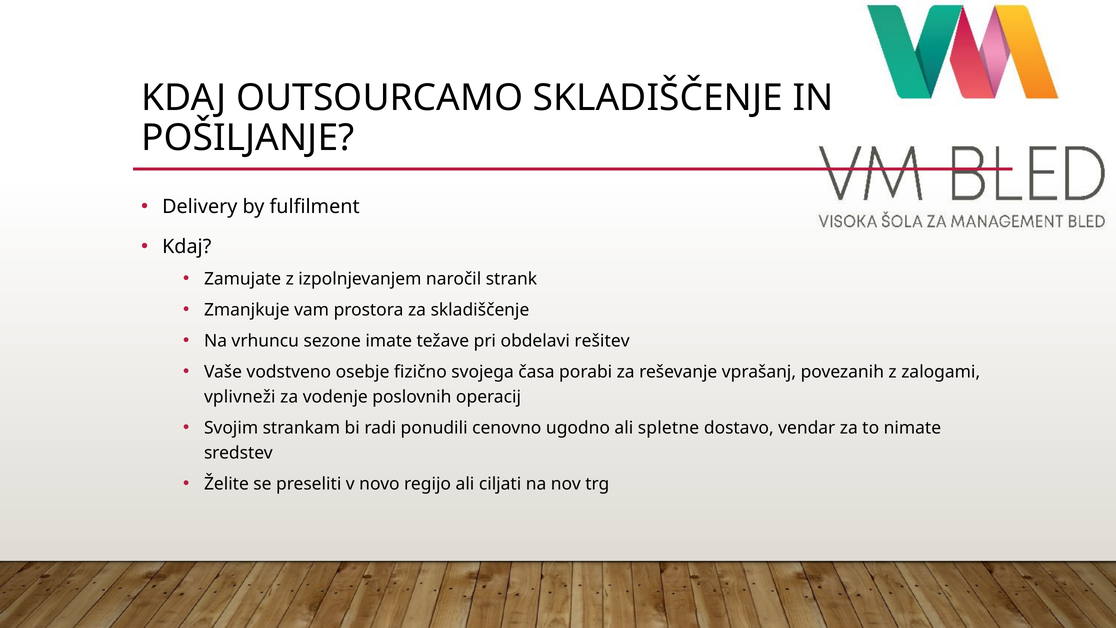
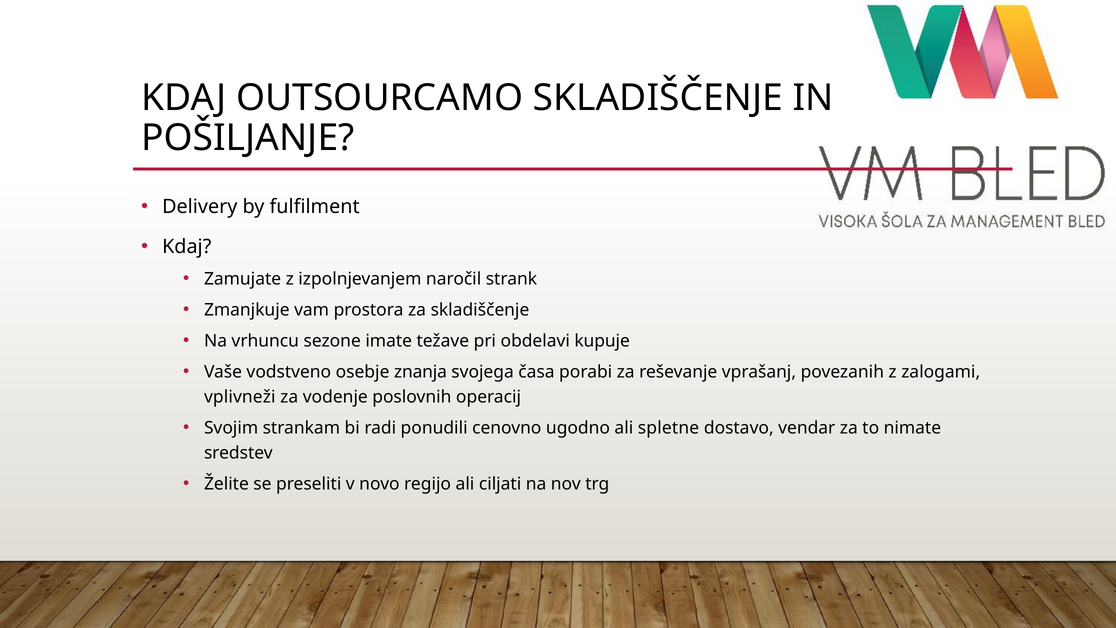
rešitev: rešitev -> kupuje (602, 341)
fizično: fizično -> znanja (420, 372)
